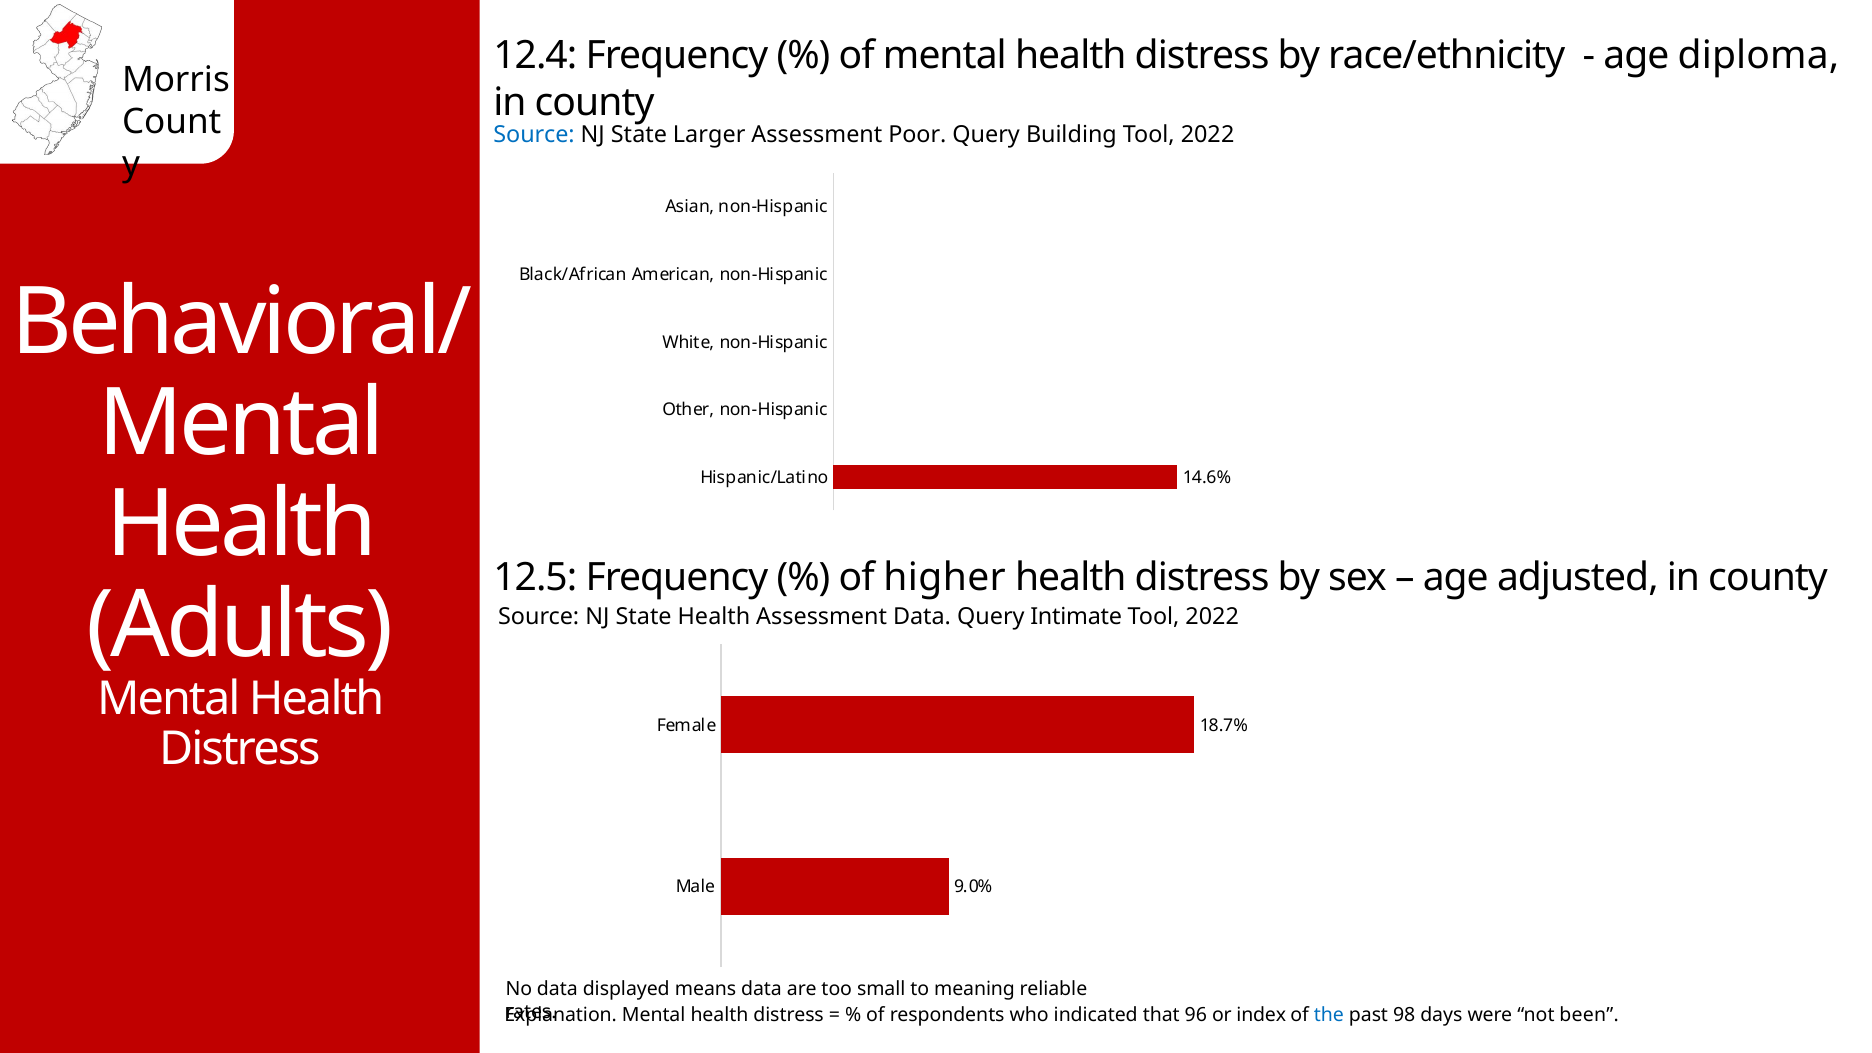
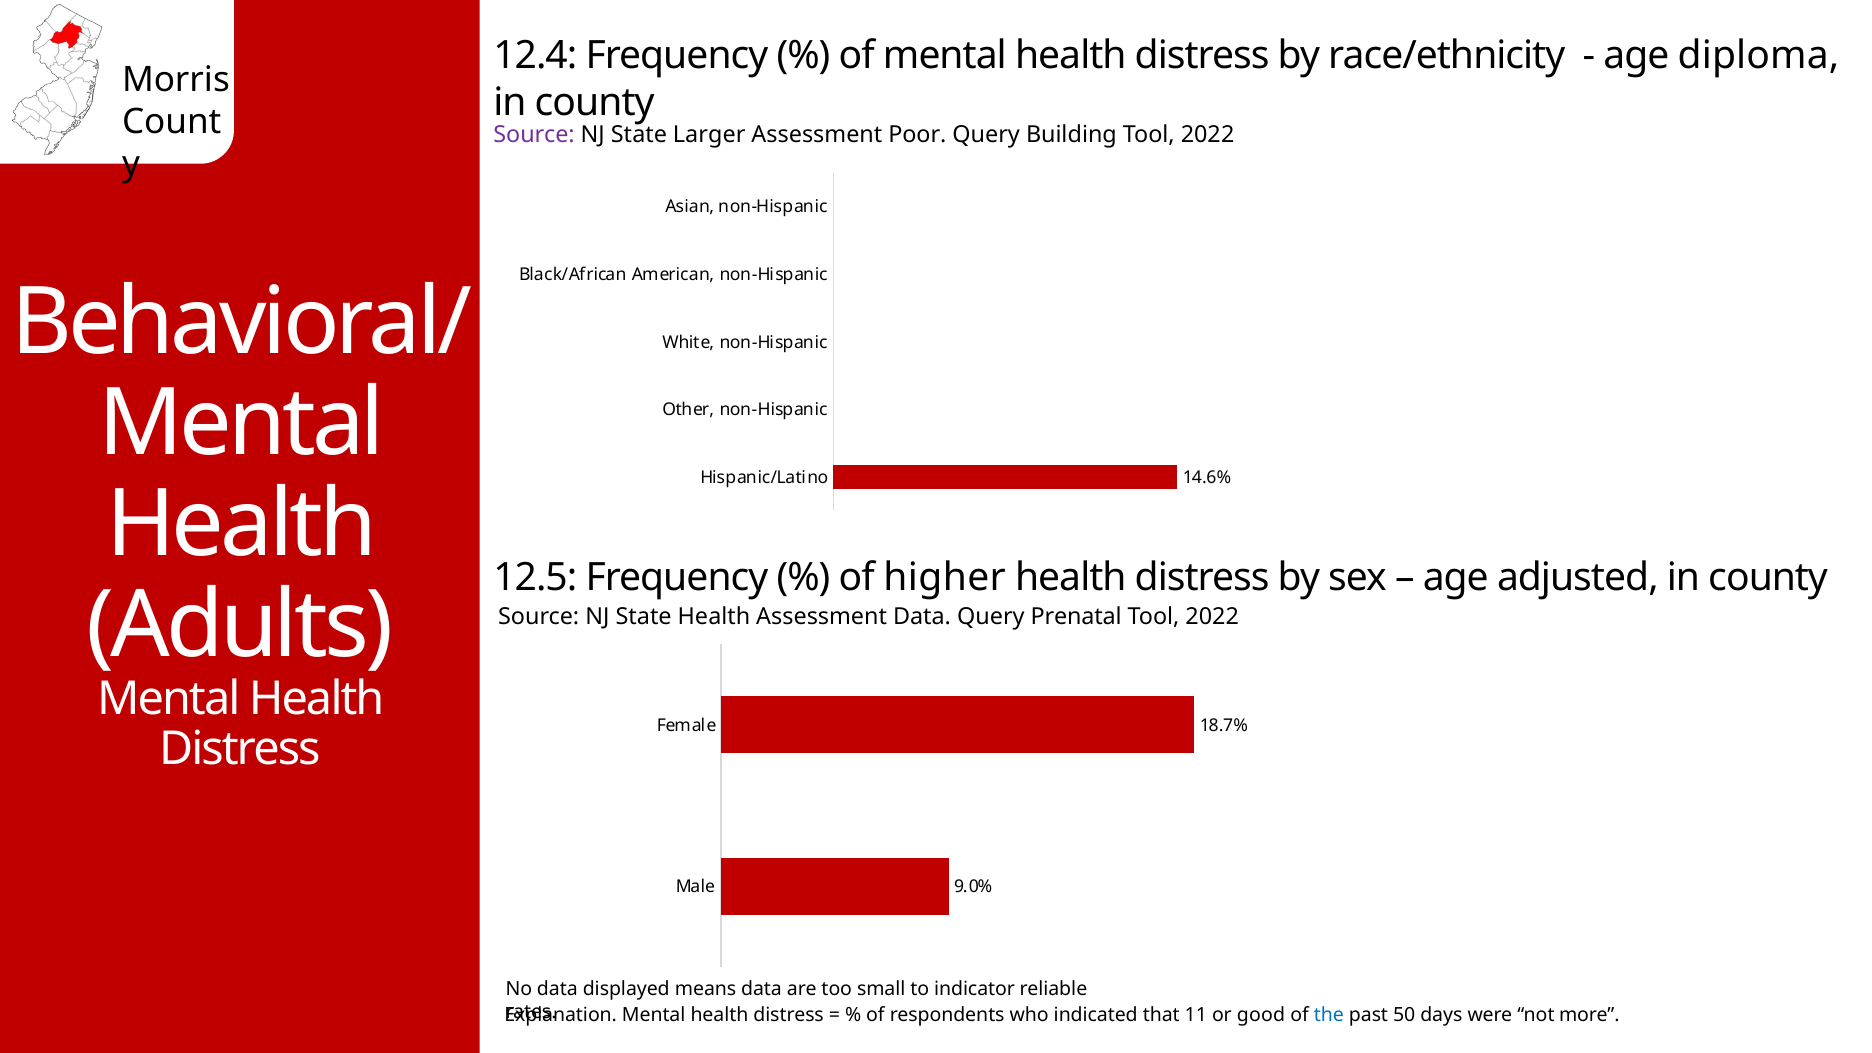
Source colour: blue -> purple (534, 135)
Intimate: Intimate -> Prenatal (1076, 617)
meaning: meaning -> indicator (975, 989)
96: 96 -> 11 (1196, 1016)
index: index -> good (1261, 1016)
98: 98 -> 50 (1404, 1016)
been: been -> more (1589, 1016)
